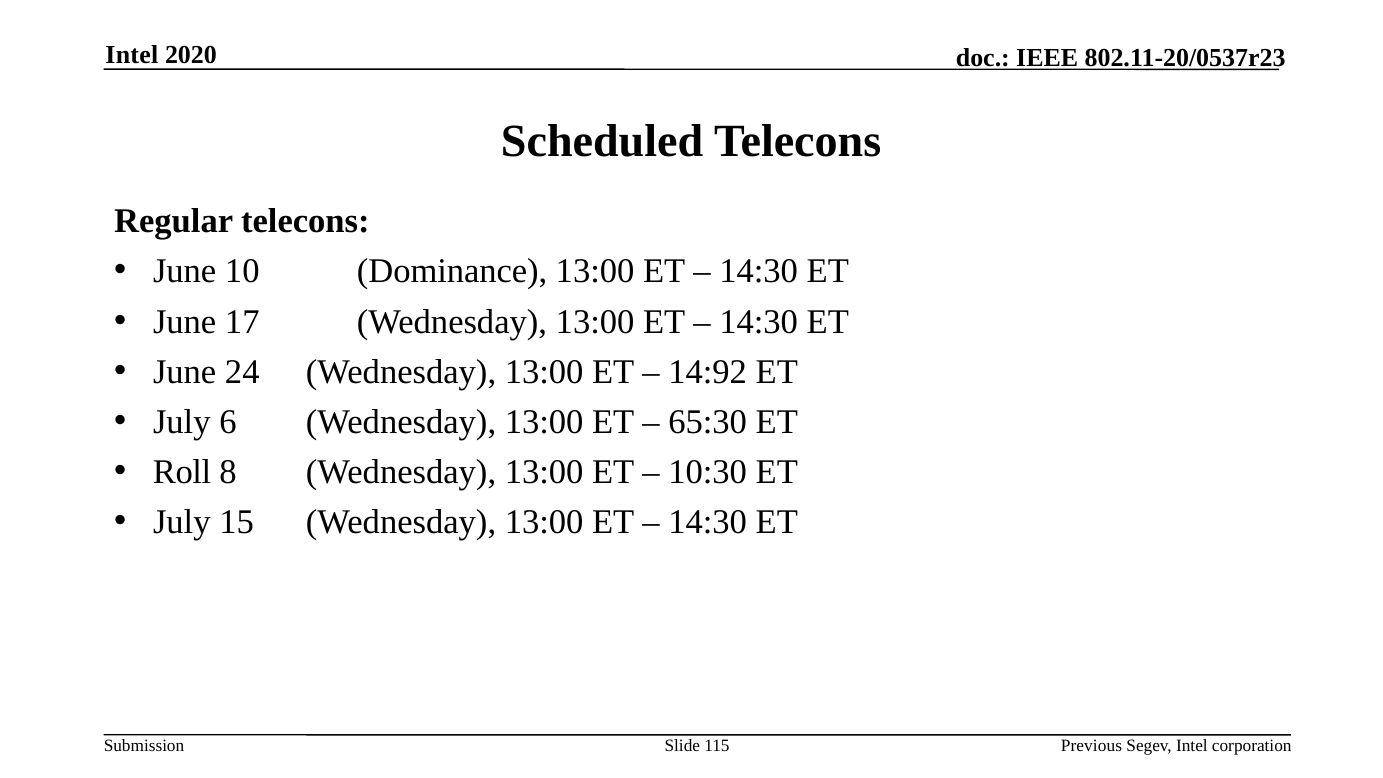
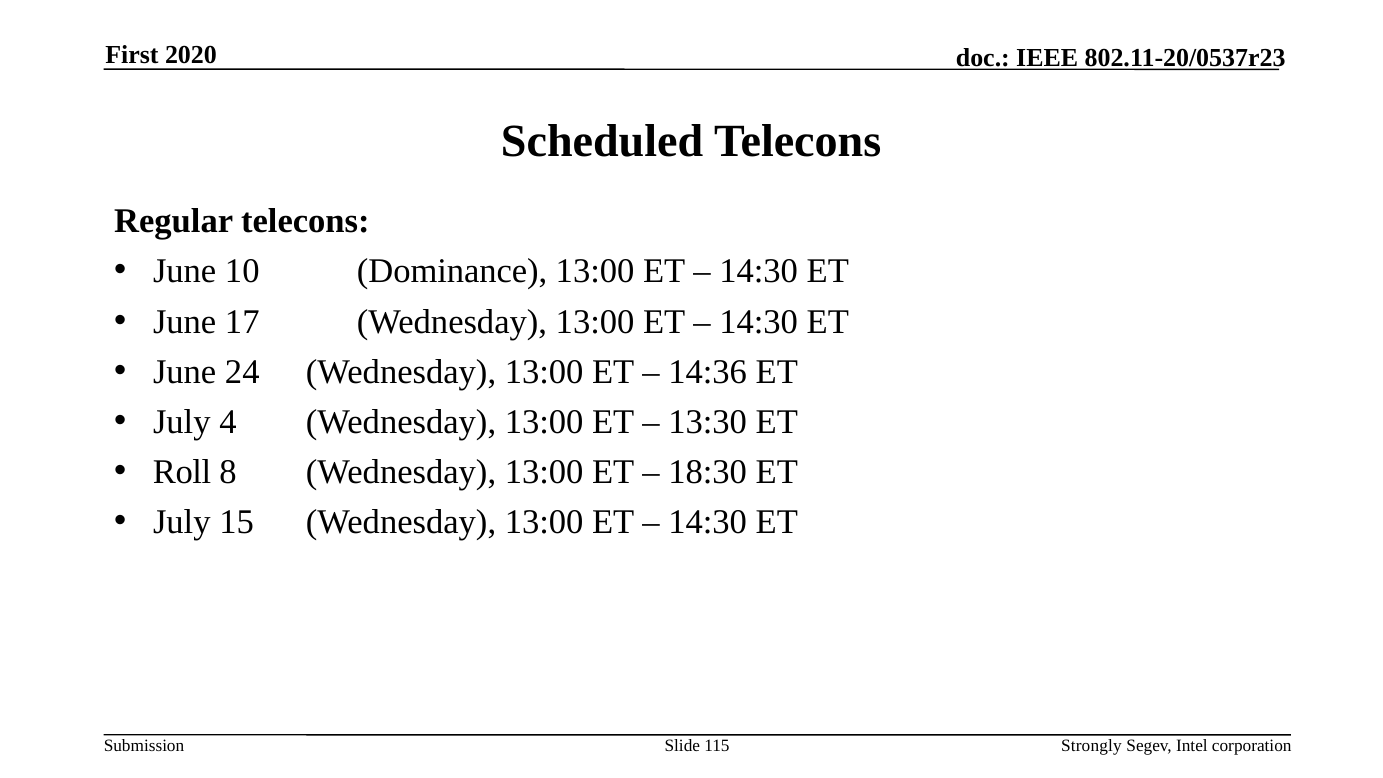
Intel: Intel -> First (132, 55)
14:92: 14:92 -> 14:36 (708, 372)
6: 6 -> 4 (228, 422)
65:30: 65:30 -> 13:30 (708, 422)
10:30: 10:30 -> 18:30 (708, 472)
Previous: Previous -> Strongly (1091, 746)
